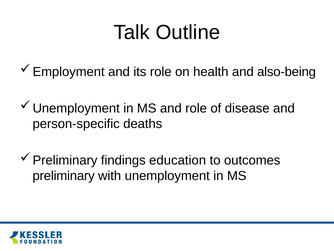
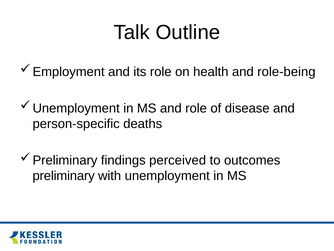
also-being: also-being -> role-being (286, 72)
education: education -> perceived (178, 160)
